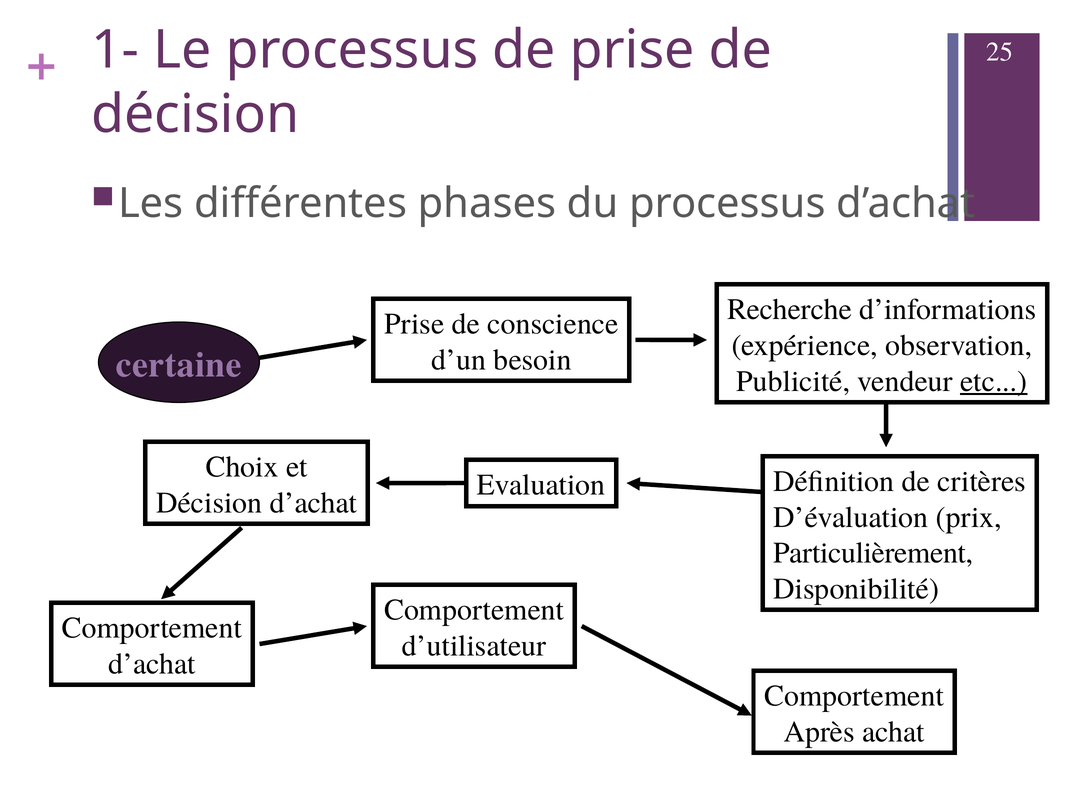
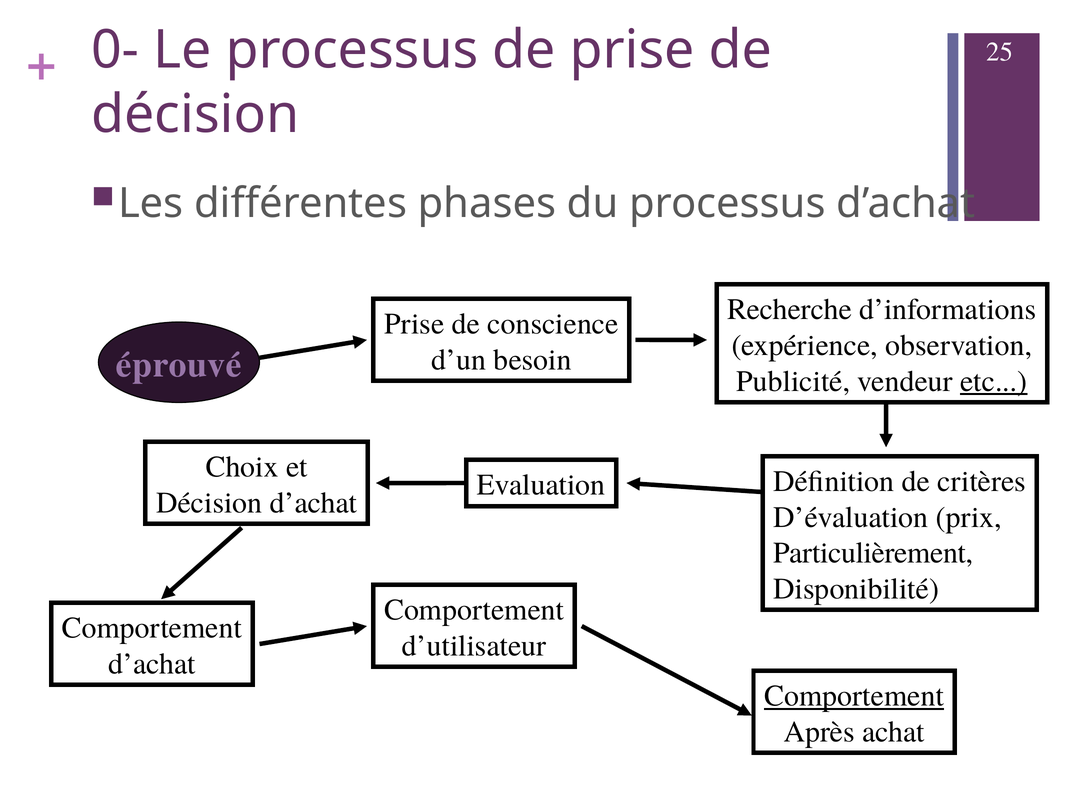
1-: 1- -> 0- (115, 50)
certaine: certaine -> éprouvé (179, 365)
Comportement underline: none -> present (854, 696)
